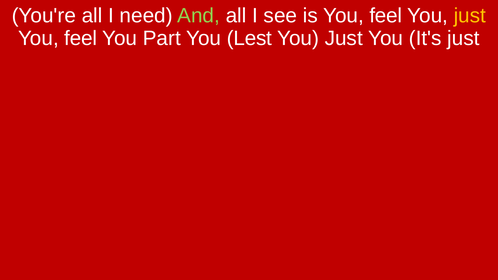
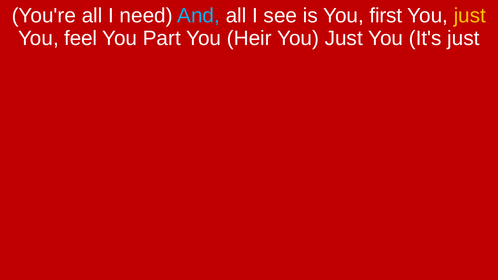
And colour: light green -> light blue (199, 16)
is You feel: feel -> first (386, 16)
Lest: Lest -> Heir (249, 38)
